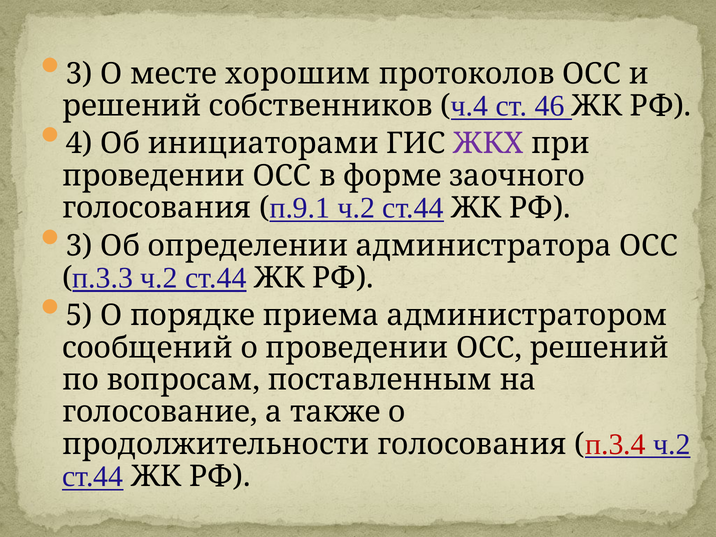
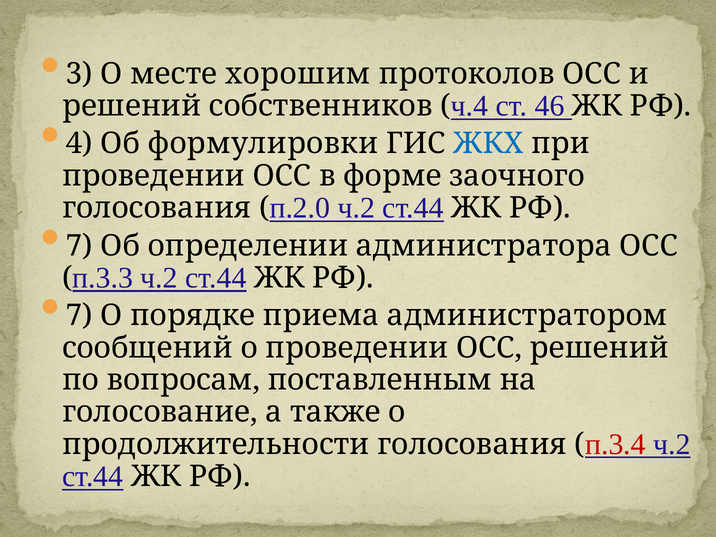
инициаторами: инициаторами -> формулировки (263, 144)
ЖКХ colour: purple -> blue (488, 144)
п.9.1: п.9.1 -> п.2.0 (300, 208)
3: 3 -> 7 (79, 246)
5: 5 -> 7 (79, 315)
